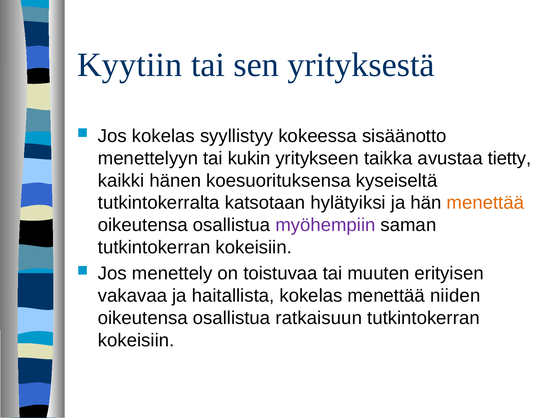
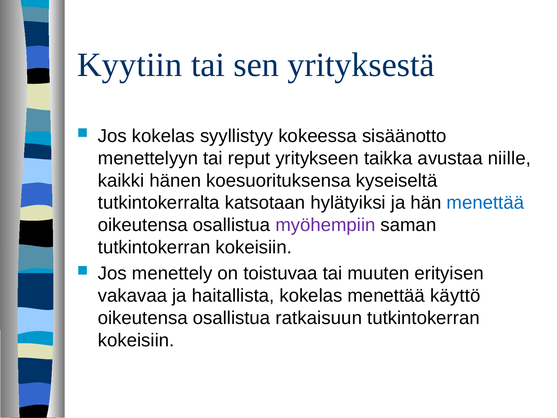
kukin: kukin -> reput (249, 158)
tietty: tietty -> niille (509, 158)
menettää colour: orange -> blue (485, 203)
niiden: niiden -> käyttö (455, 296)
